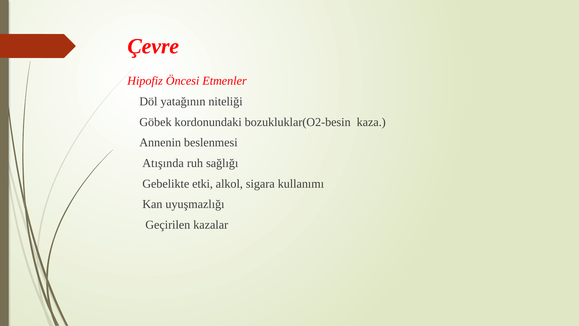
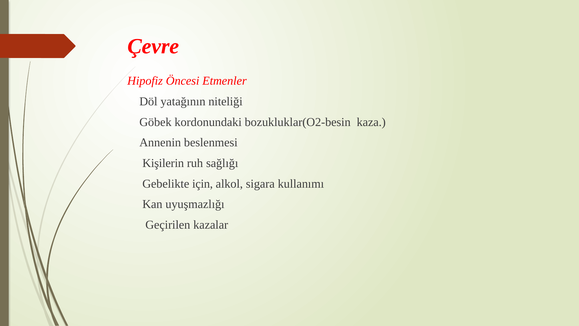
Atışında: Atışında -> Kişilerin (163, 163)
etki: etki -> için (203, 184)
